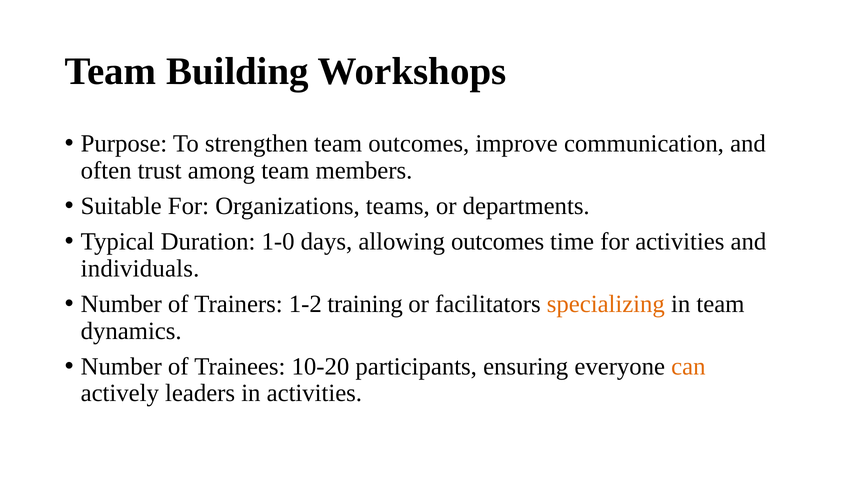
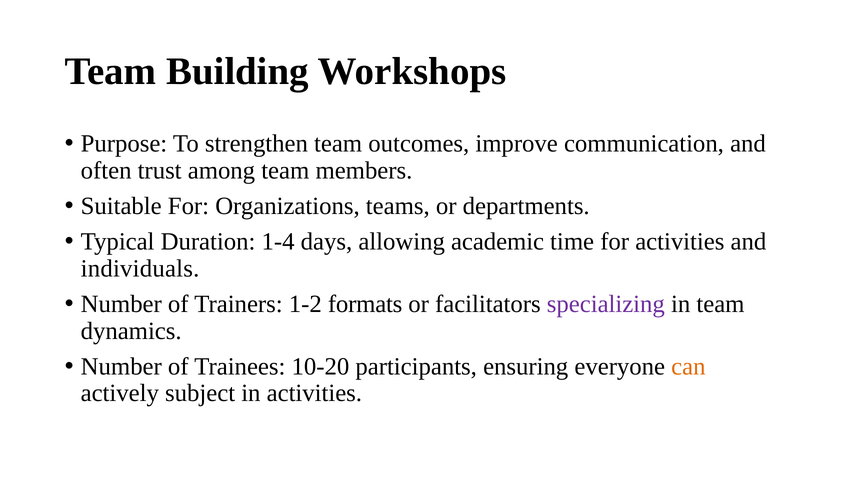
1-0: 1-0 -> 1-4 (278, 242)
allowing outcomes: outcomes -> academic (498, 242)
training: training -> formats (365, 304)
specializing colour: orange -> purple (606, 304)
leaders: leaders -> subject (200, 393)
